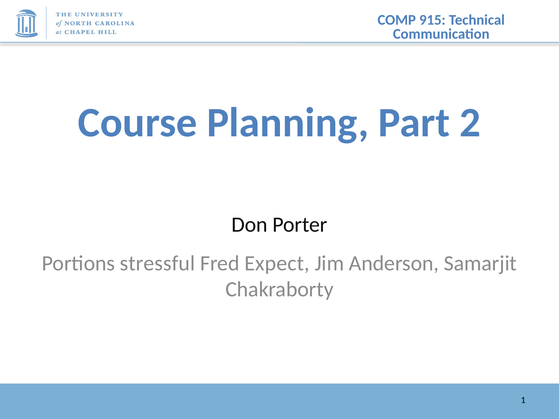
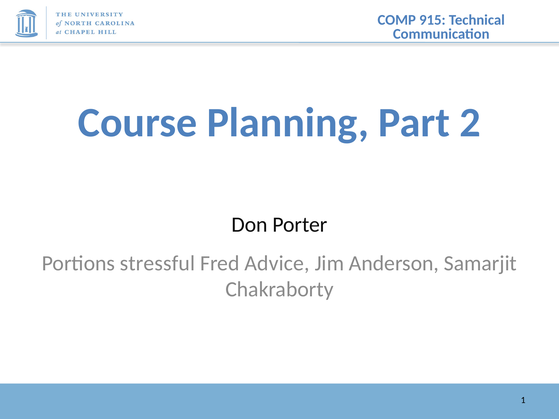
Expect: Expect -> Advice (277, 264)
